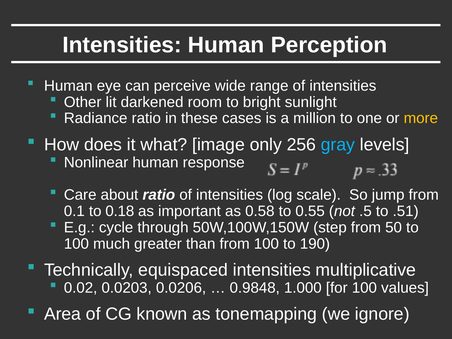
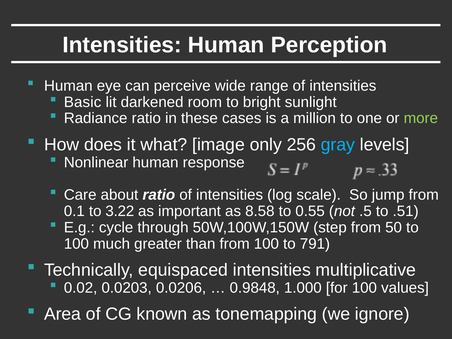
Other: Other -> Basic (83, 102)
more colour: yellow -> light green (421, 118)
0.18: 0.18 -> 3.22 (120, 211)
0.58: 0.58 -> 8.58 (260, 211)
190: 190 -> 791 (315, 244)
